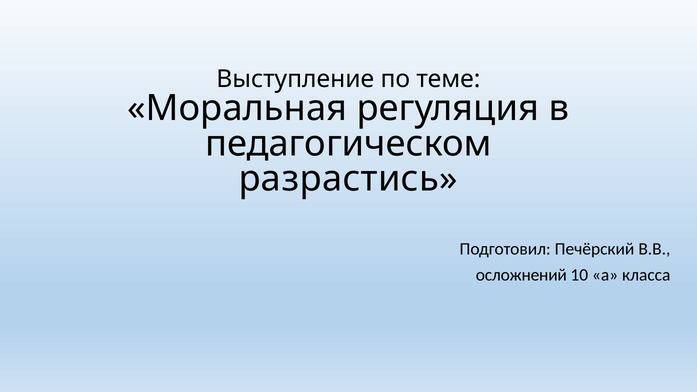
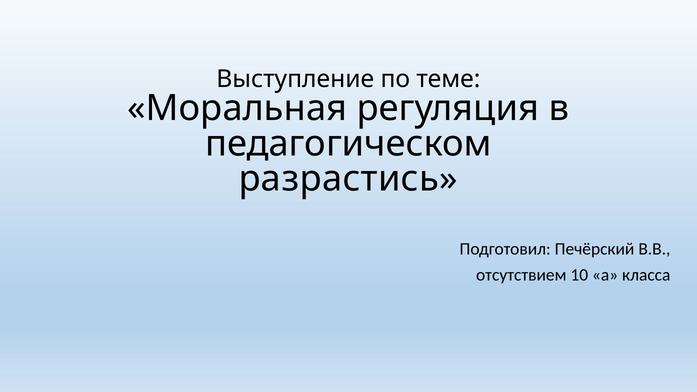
осложнений: осложнений -> отсутствием (521, 275)
